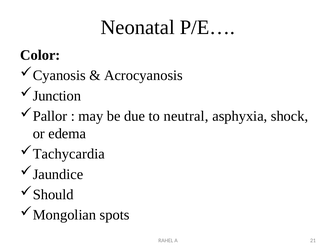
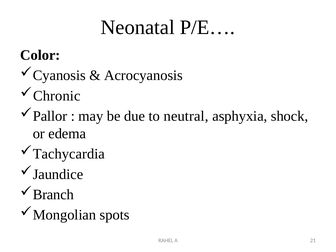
Junction: Junction -> Chronic (57, 96)
Should: Should -> Branch (53, 195)
